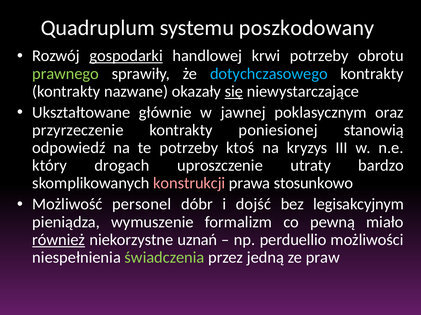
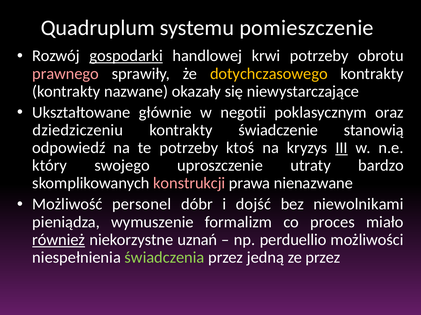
poszkodowany: poszkodowany -> pomieszczenie (307, 28)
prawnego colour: light green -> pink (66, 74)
dotychczasowego colour: light blue -> yellow (269, 74)
się underline: present -> none (234, 92)
jawnej: jawnej -> negotii (243, 113)
przyrzeczenie: przyrzeczenie -> dziedziczeniu (78, 130)
poniesionej: poniesionej -> świadczenie (278, 130)
III underline: none -> present (342, 148)
drogach: drogach -> swojego (122, 166)
stosunkowo: stosunkowo -> nienazwane (313, 184)
legisakcyjnym: legisakcyjnym -> niewolnikami (359, 205)
pewną: pewną -> proces (333, 222)
ze praw: praw -> przez (323, 258)
